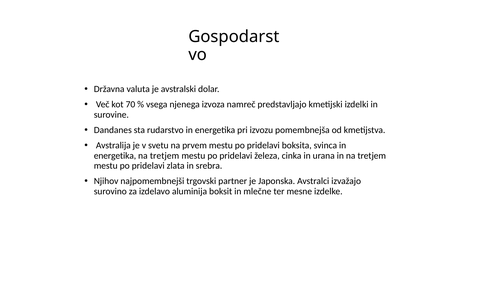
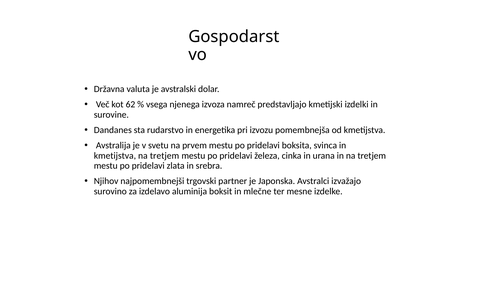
70: 70 -> 62 (130, 104)
energetika: energetika -> kmetijstva (115, 155)
